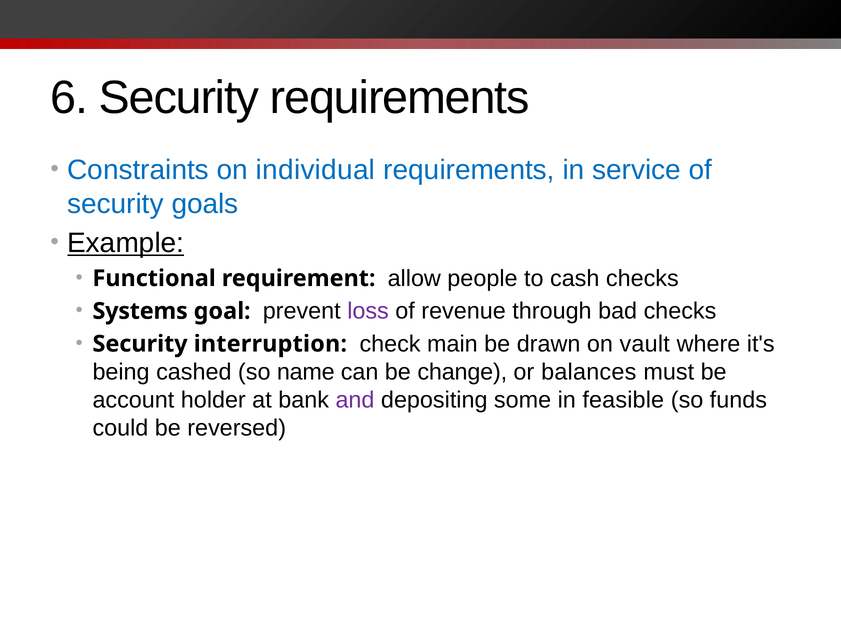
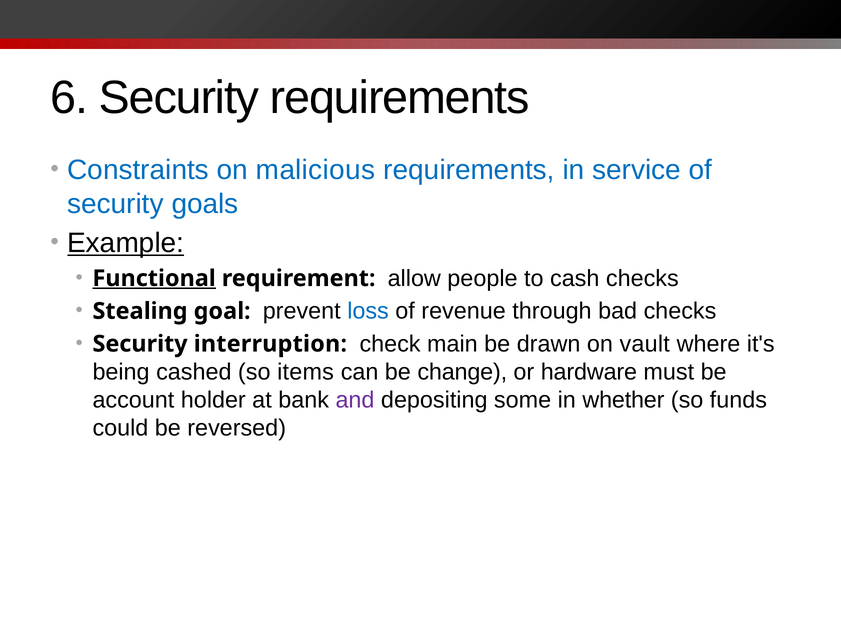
individual: individual -> malicious (315, 170)
Functional underline: none -> present (154, 278)
Systems: Systems -> Stealing (140, 311)
loss colour: purple -> blue (368, 311)
name: name -> items (306, 372)
balances: balances -> hardware (589, 372)
feasible: feasible -> whether (623, 400)
